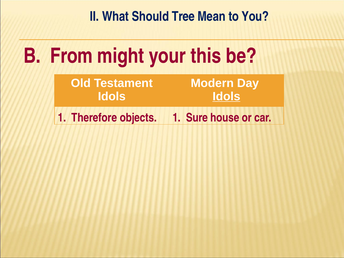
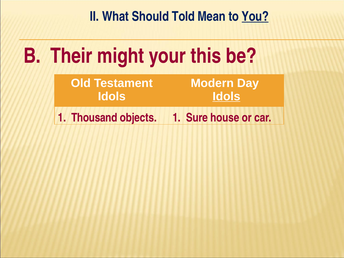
Tree: Tree -> Told (183, 16)
You underline: none -> present (255, 16)
From: From -> Their (71, 56)
Therefore: Therefore -> Thousand (94, 118)
